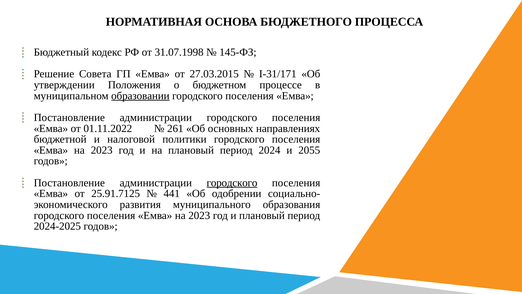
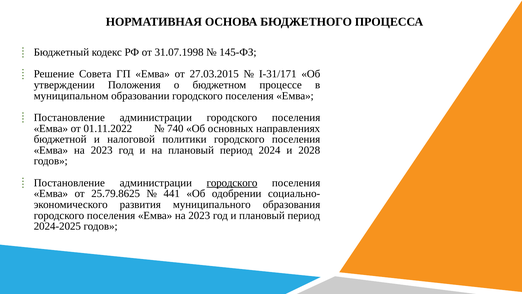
образовании underline: present -> none (140, 96)
261: 261 -> 740 (175, 128)
2055: 2055 -> 2028 (309, 150)
25.91.7125: 25.91.7125 -> 25.79.8625 (116, 193)
